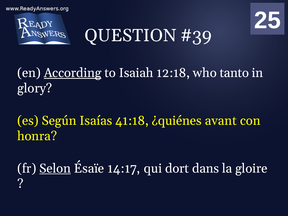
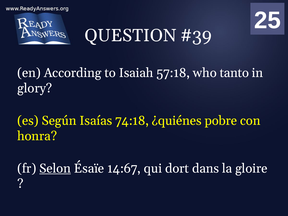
According underline: present -> none (73, 73)
12:18: 12:18 -> 57:18 (173, 73)
41:18: 41:18 -> 74:18 (132, 121)
avant: avant -> pobre (221, 121)
14:17: 14:17 -> 14:67 (124, 168)
